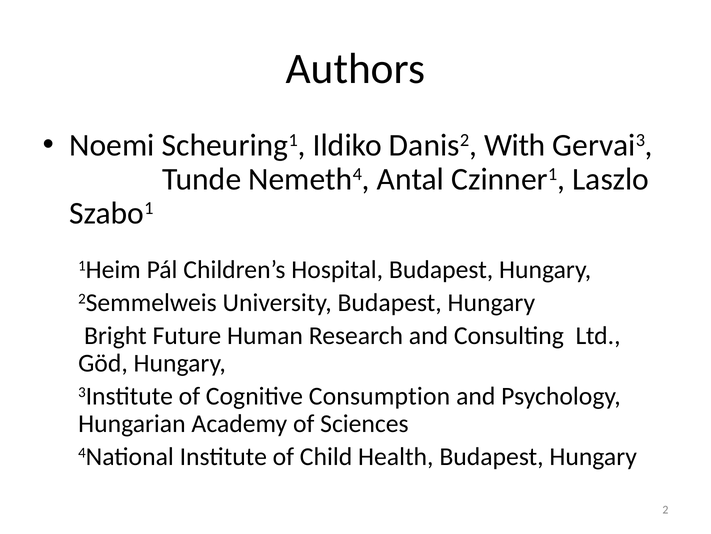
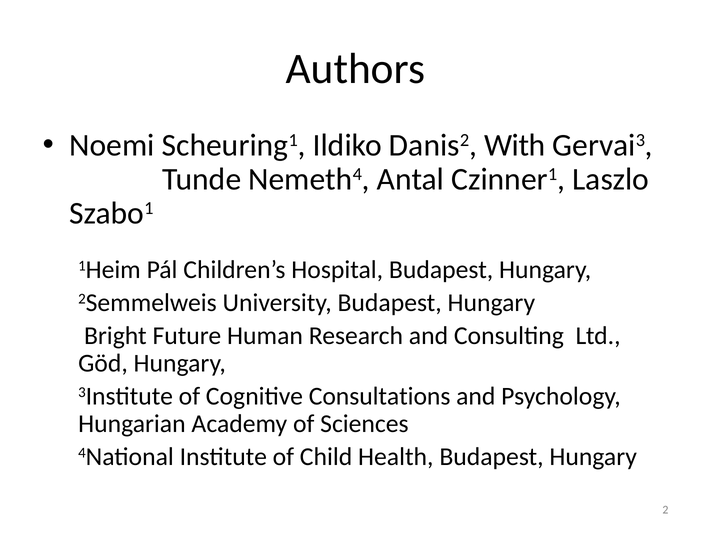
Consumption: Consumption -> Consultations (380, 396)
